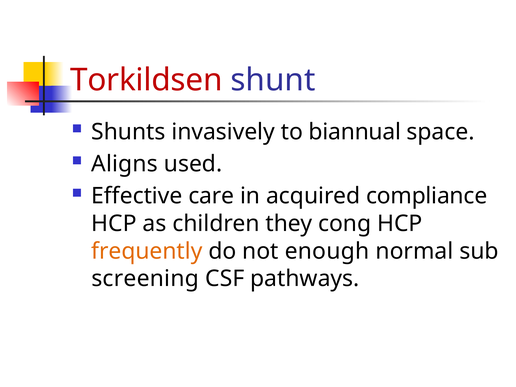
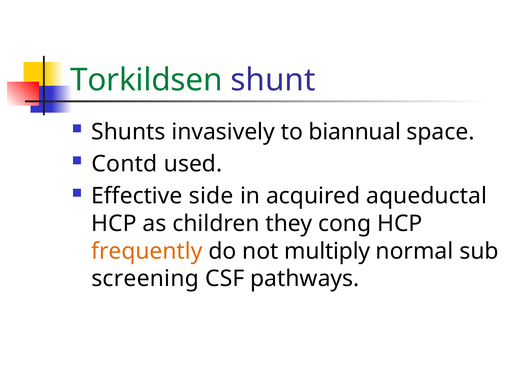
Torkildsen colour: red -> green (146, 80)
Aligns: Aligns -> Contd (124, 164)
care: care -> side (211, 196)
compliance: compliance -> aqueductal (427, 196)
enough: enough -> multiply (327, 251)
